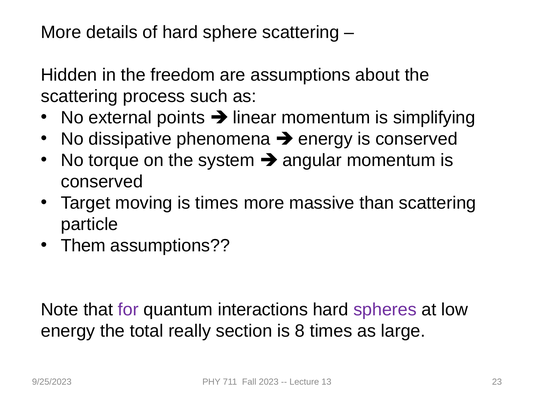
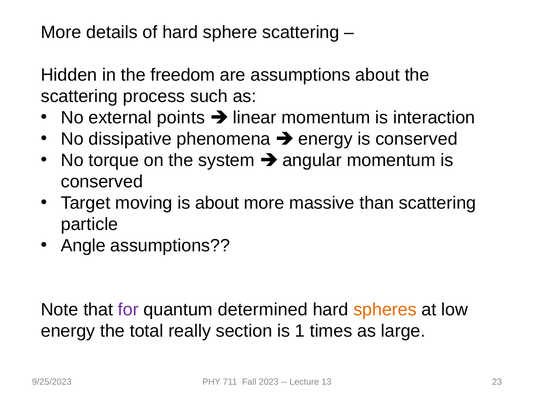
simplifying: simplifying -> interaction (434, 118)
is times: times -> about (217, 203)
Them: Them -> Angle (83, 246)
interactions: interactions -> determined (263, 310)
spheres colour: purple -> orange (385, 310)
8: 8 -> 1 (300, 331)
